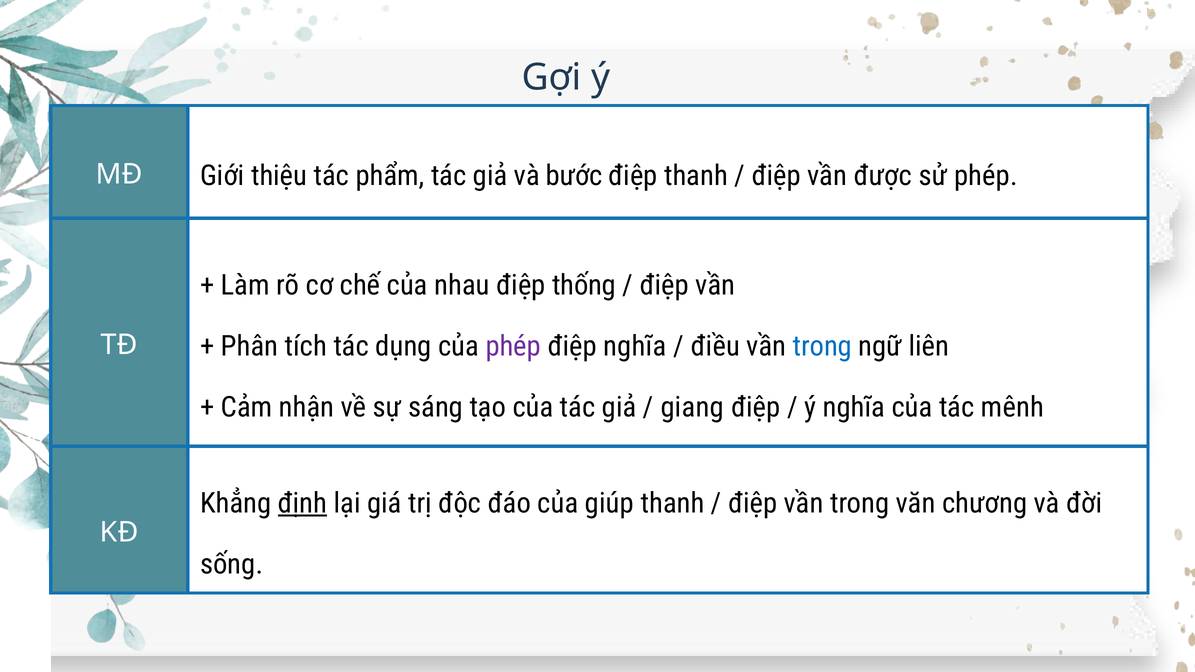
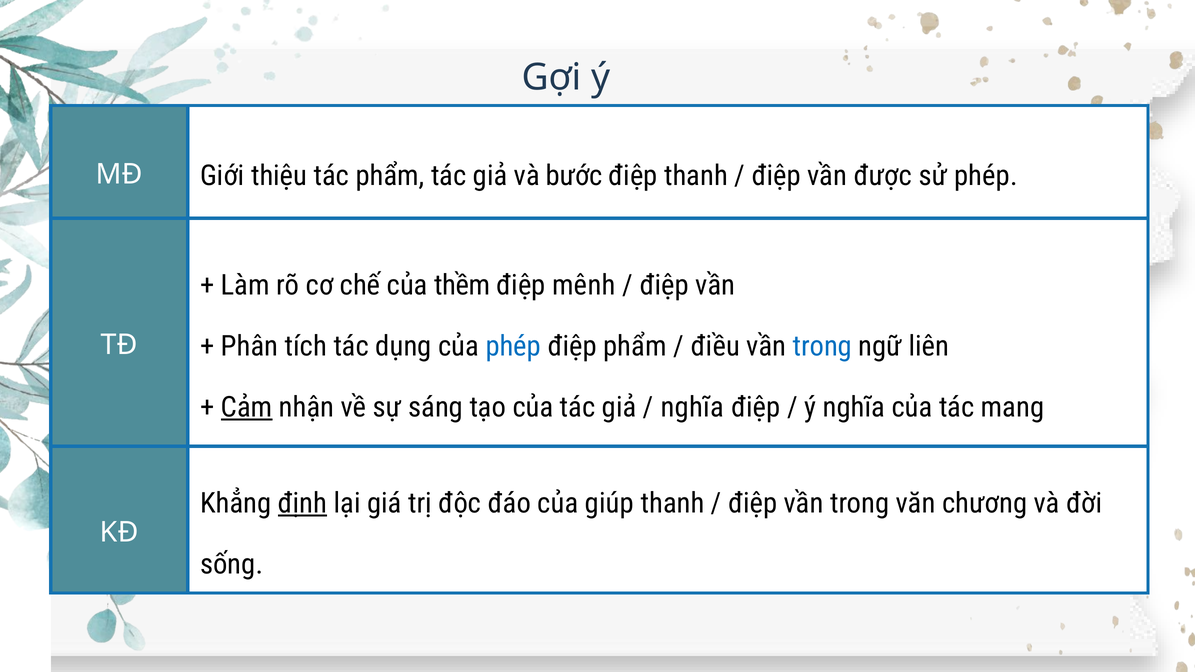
nhau: nhau -> thềm (462, 285)
thống: thống -> mênh (584, 285)
phép colour: purple -> blue (513, 346)
điệp nghĩa: nghĩa -> phẩm (635, 346)
Cảm underline: none -> present (247, 407)
giang: giang -> nghĩa (692, 407)
mênh: mênh -> mang (1013, 407)
